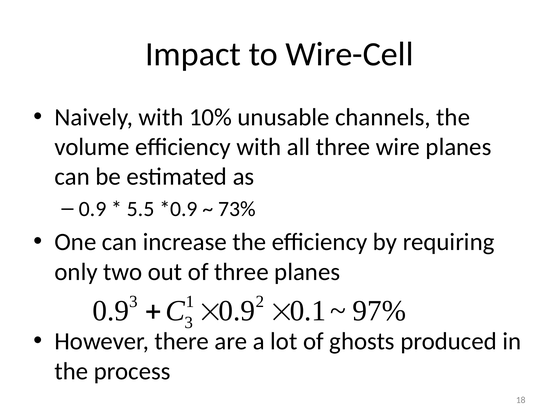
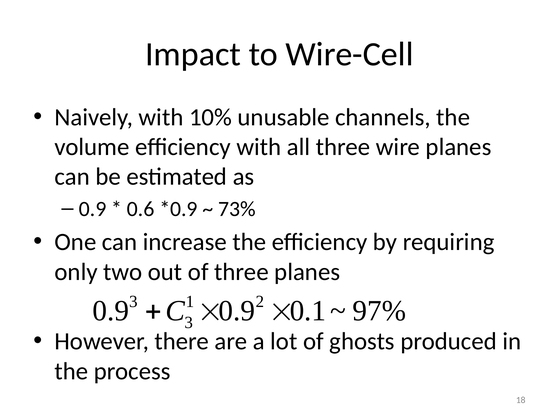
5.5: 5.5 -> 0.6 (141, 209)
